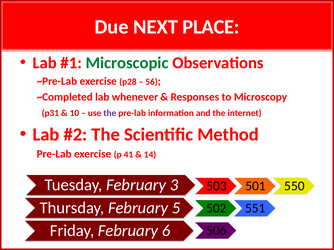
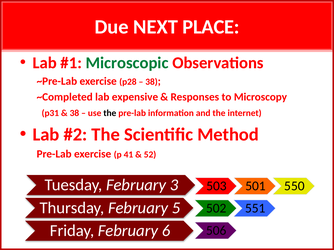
56: 56 -> 38 (151, 82)
whenever: whenever -> expensive (135, 97)
10: 10 -> 38 (74, 113)
the colour: purple -> black (110, 113)
14: 14 -> 52 (150, 155)
